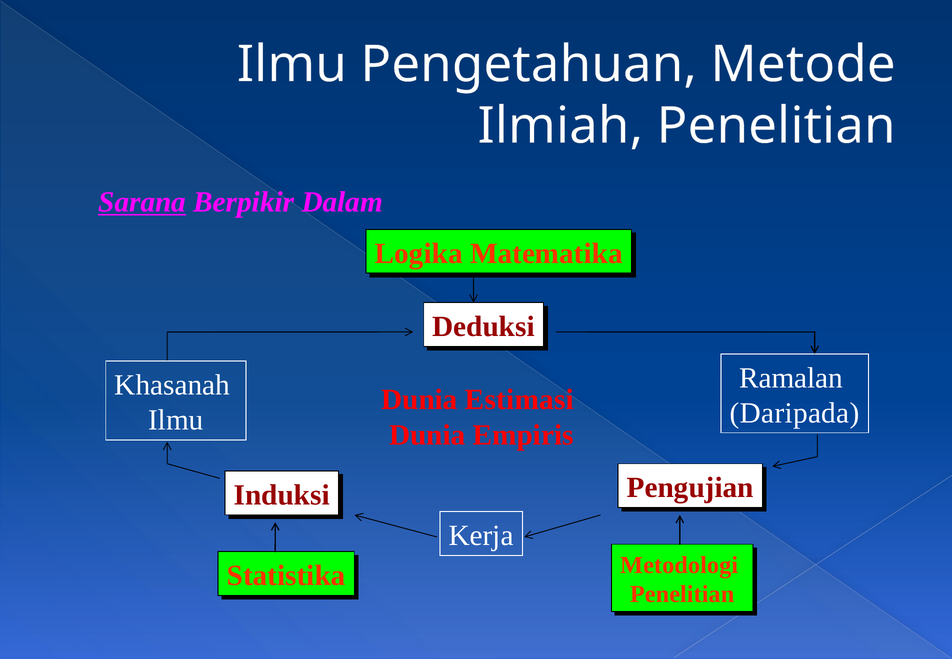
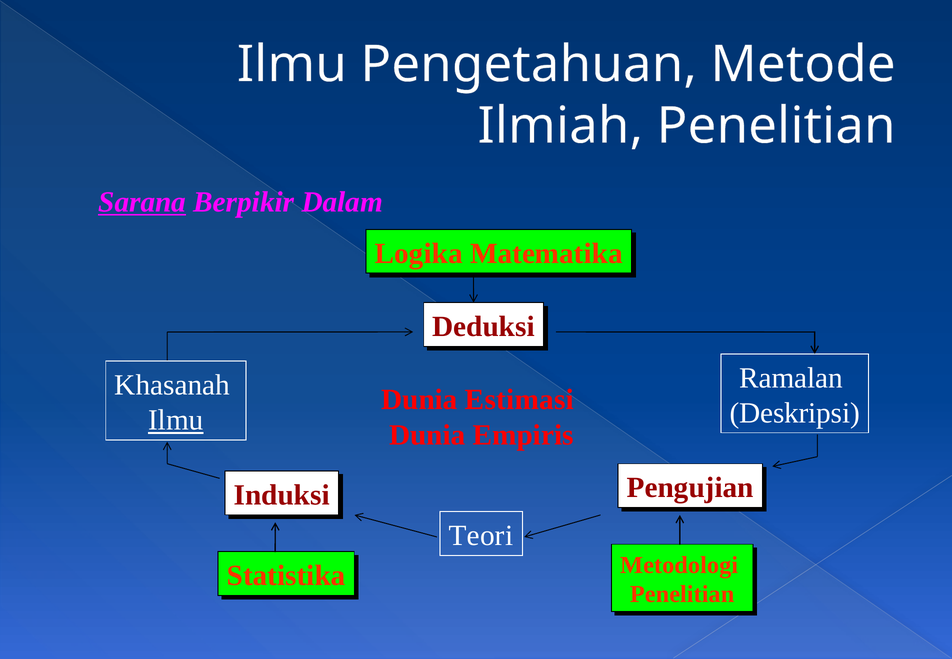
Daripada: Daripada -> Deskripsi (795, 413)
Ilmu underline: none -> present (176, 420)
Kerja: Kerja -> Teori (481, 536)
